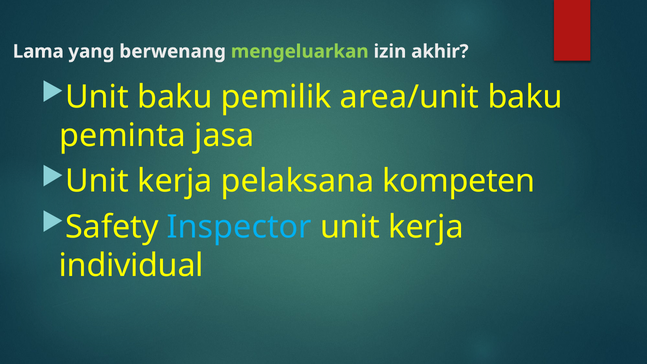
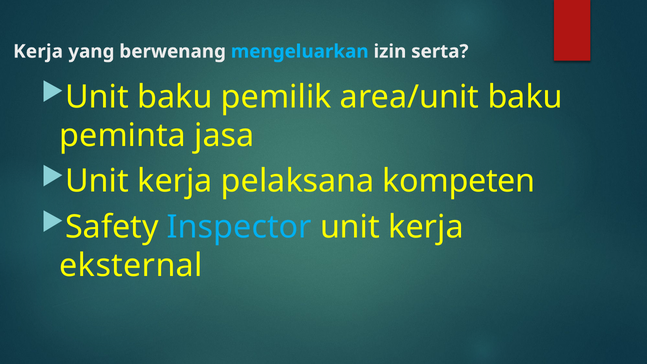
Lama: Lama -> Kerja (38, 51)
mengeluarkan colour: light green -> light blue (300, 51)
akhir: akhir -> serta (440, 51)
individual: individual -> eksternal (131, 266)
